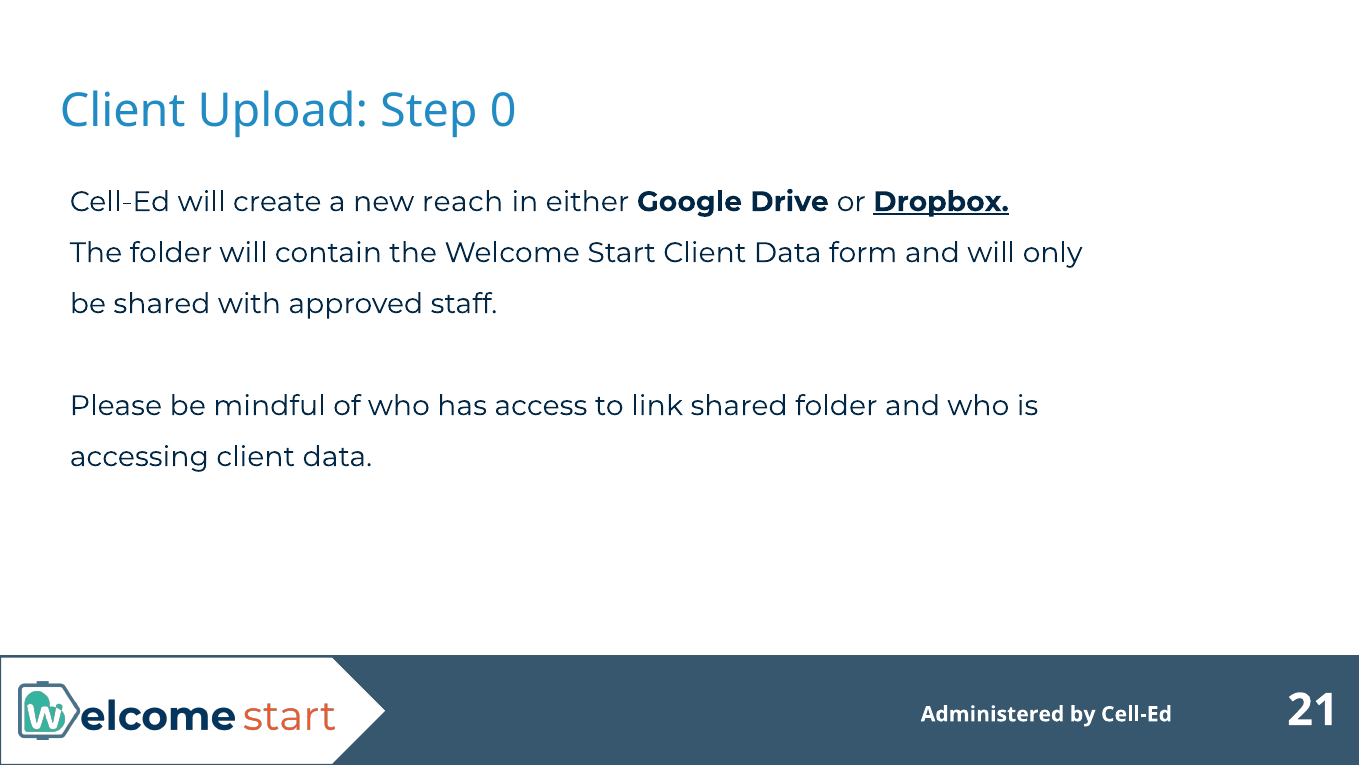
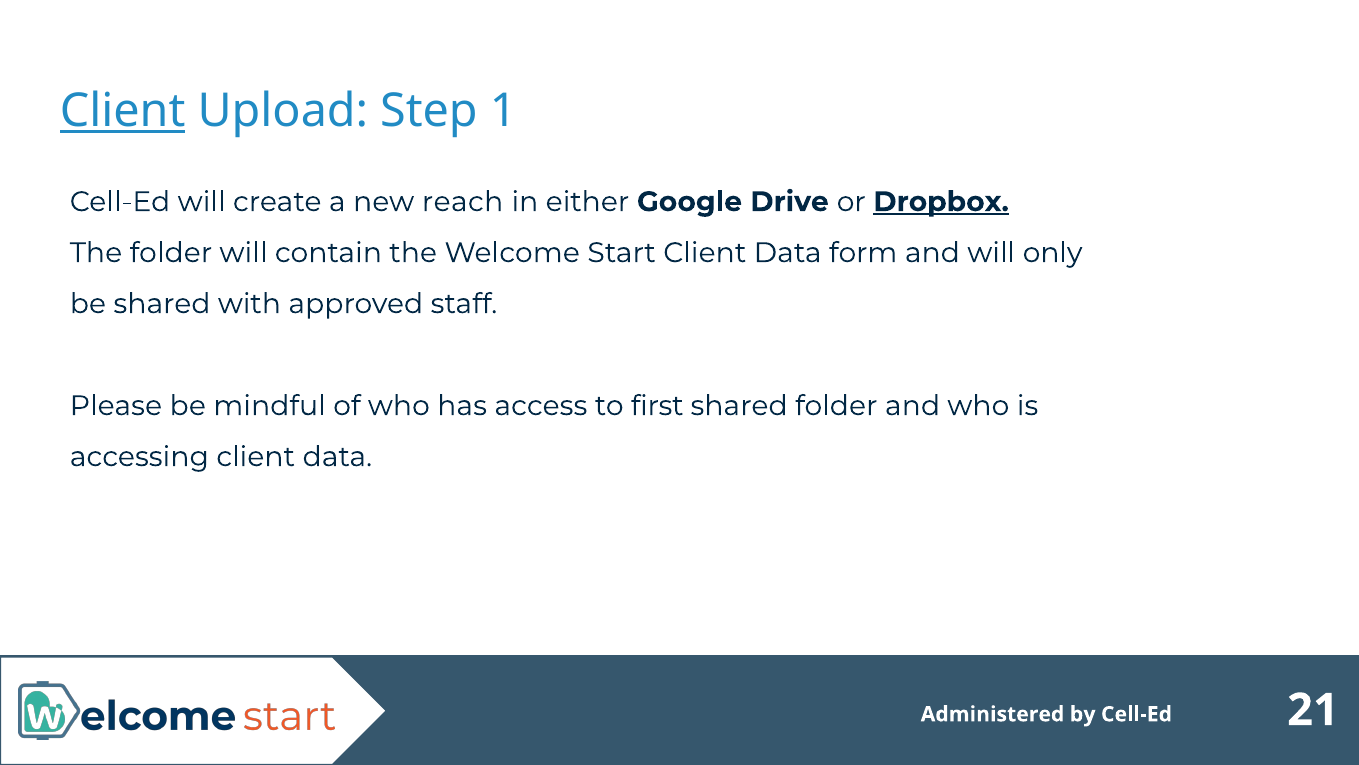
Client underline: none -> present (123, 111)
0: 0 -> 1 (503, 111)
link: link -> first (657, 405)
